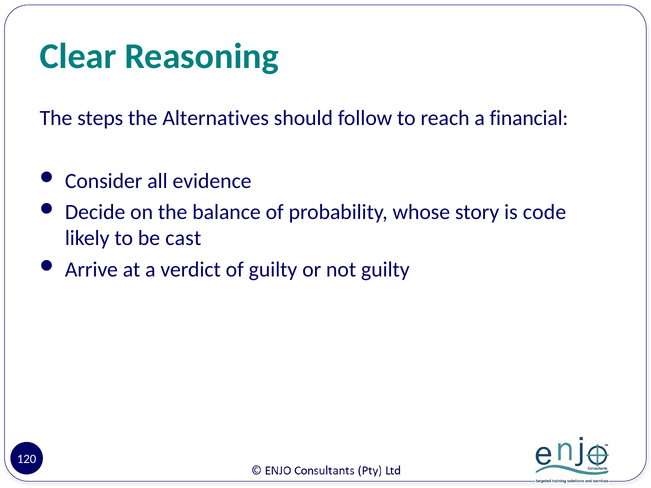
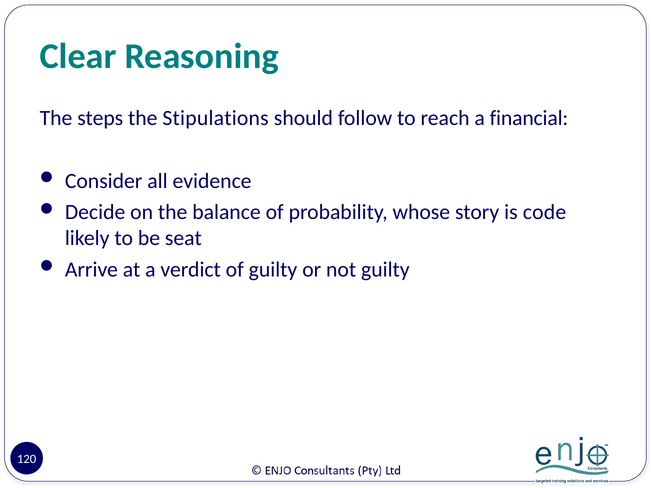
Alternatives: Alternatives -> Stipulations (216, 118)
cast: cast -> seat (183, 238)
